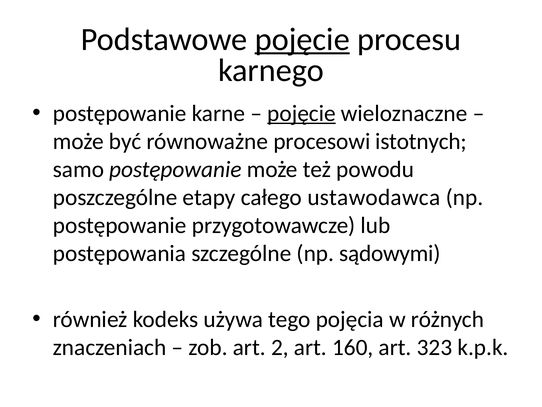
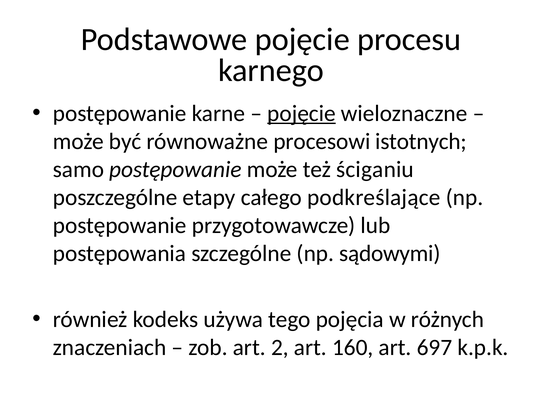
pojęcie underline: present -> none (302, 39)
powodu: powodu -> ściganiu (375, 169)
ustawodawca: ustawodawca -> podkreślające (374, 197)
323: 323 -> 697 (434, 347)
